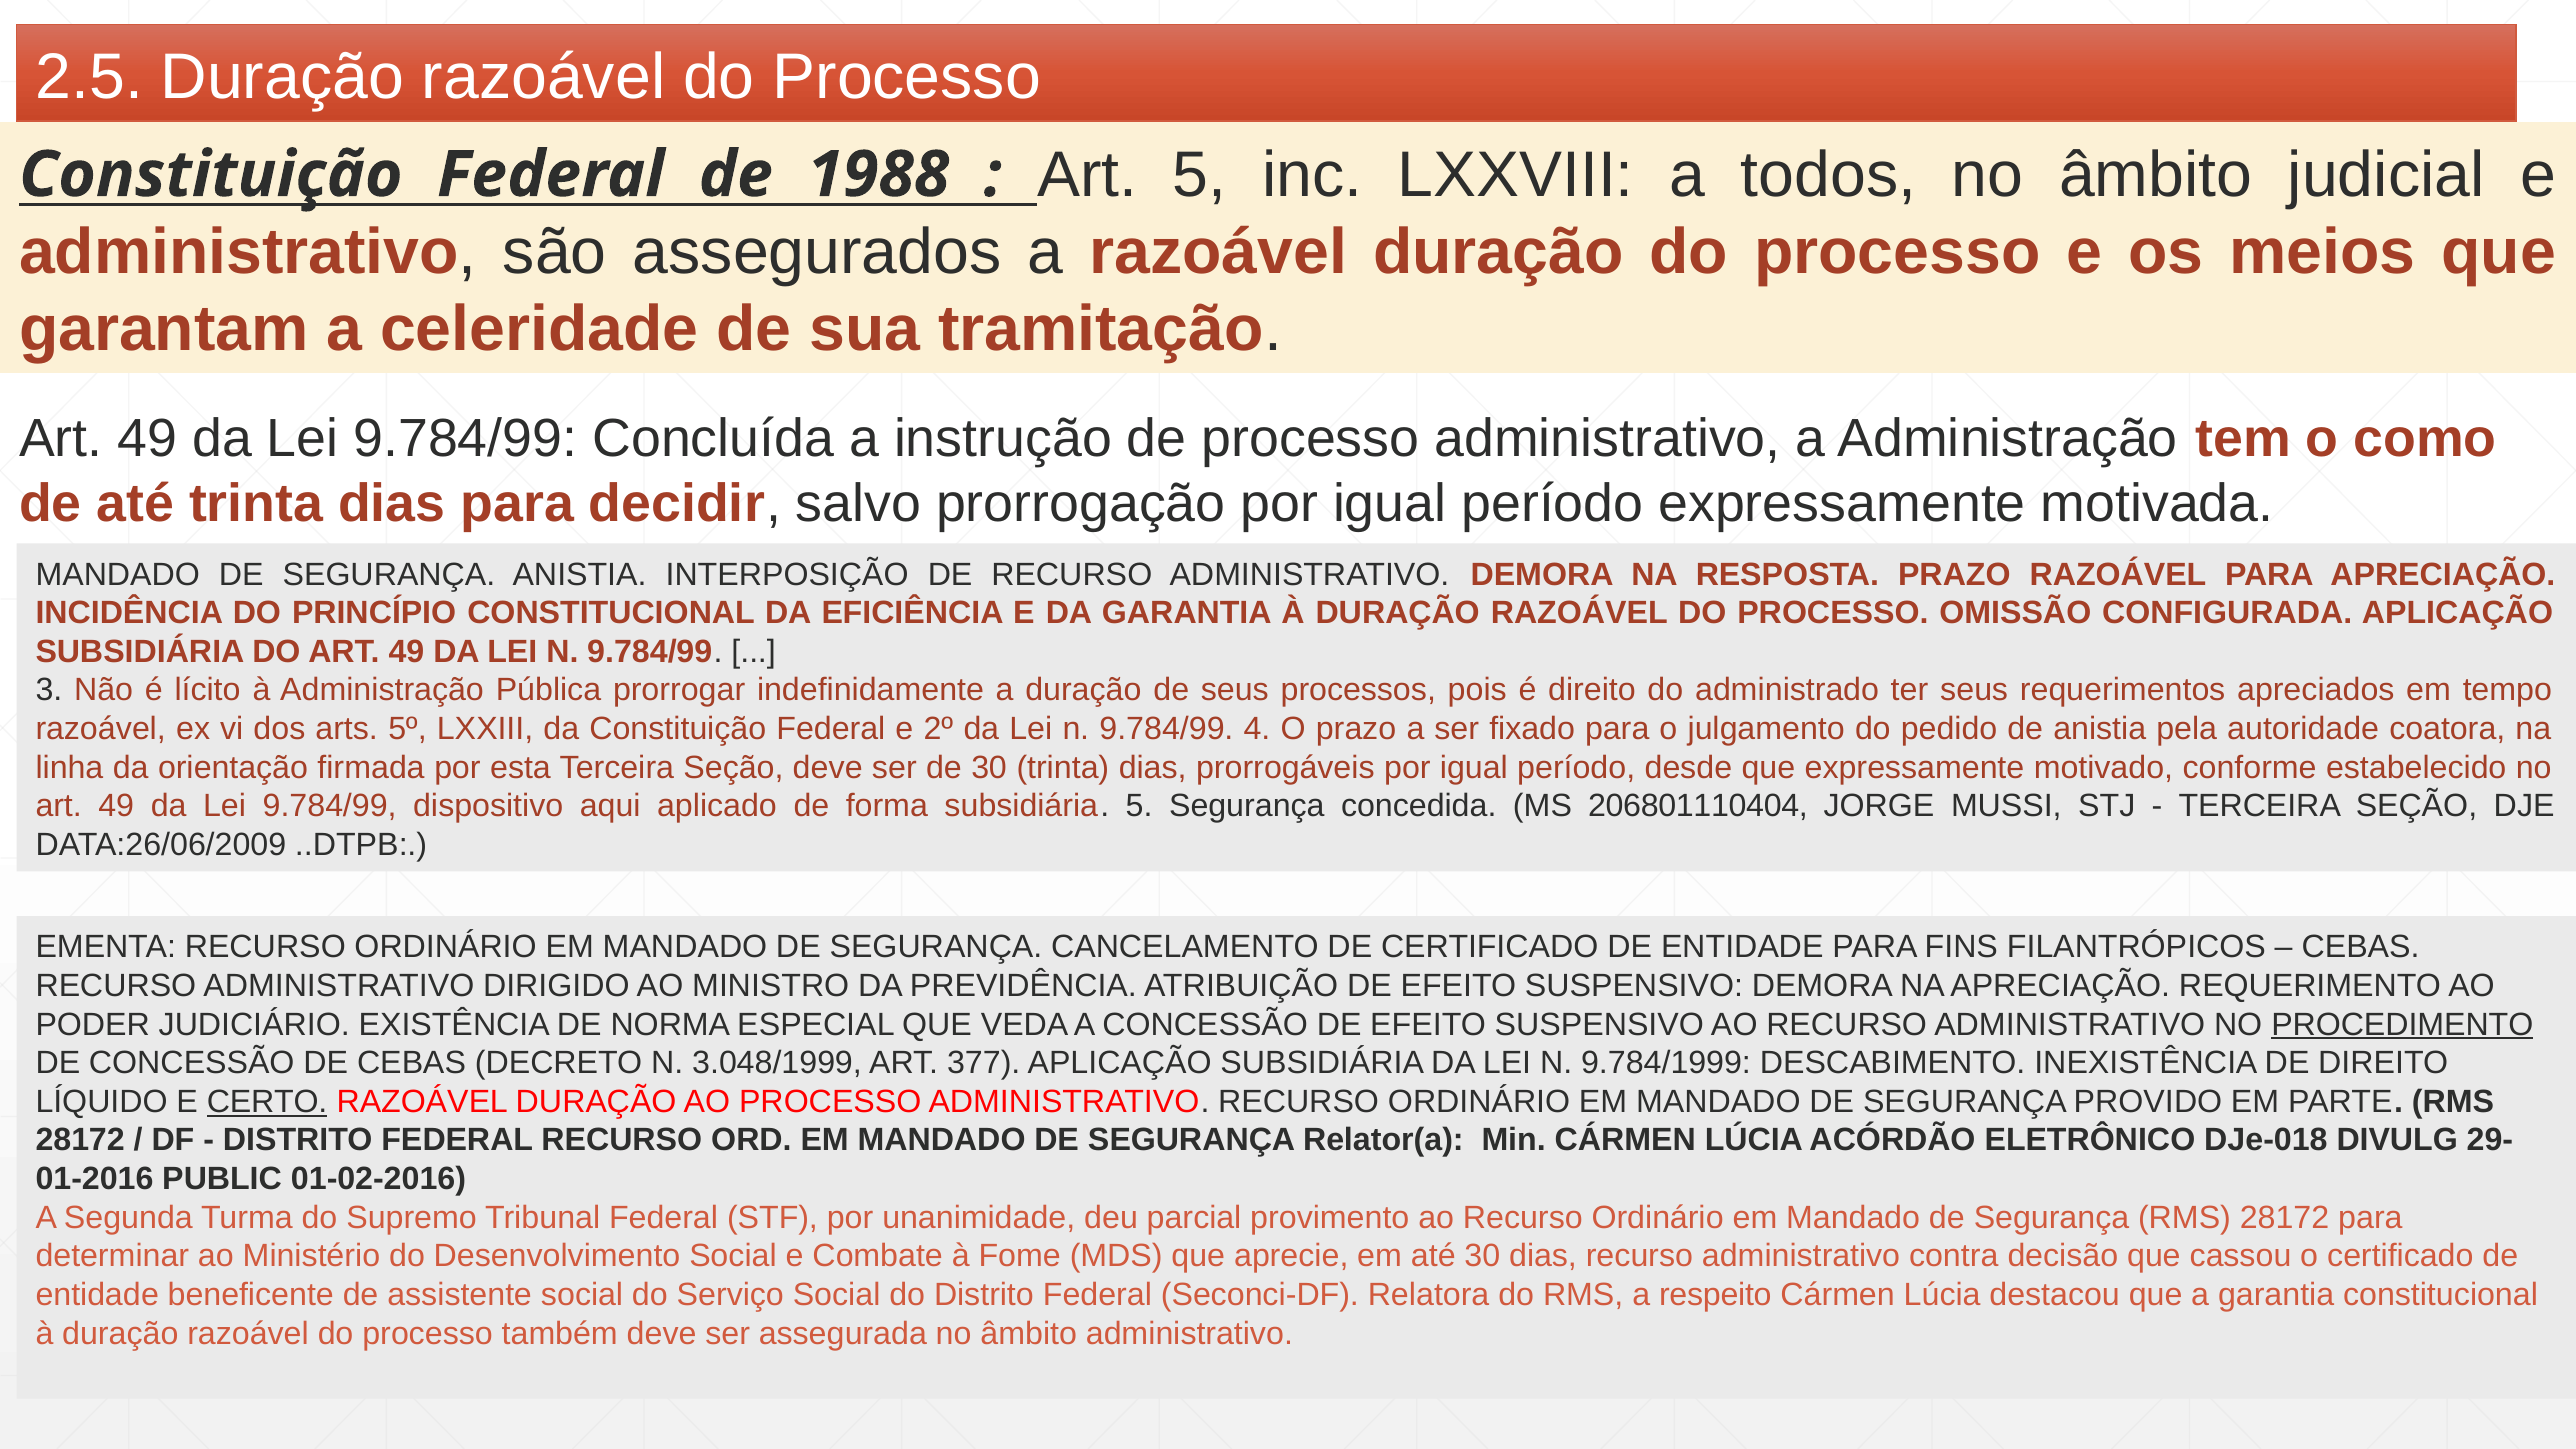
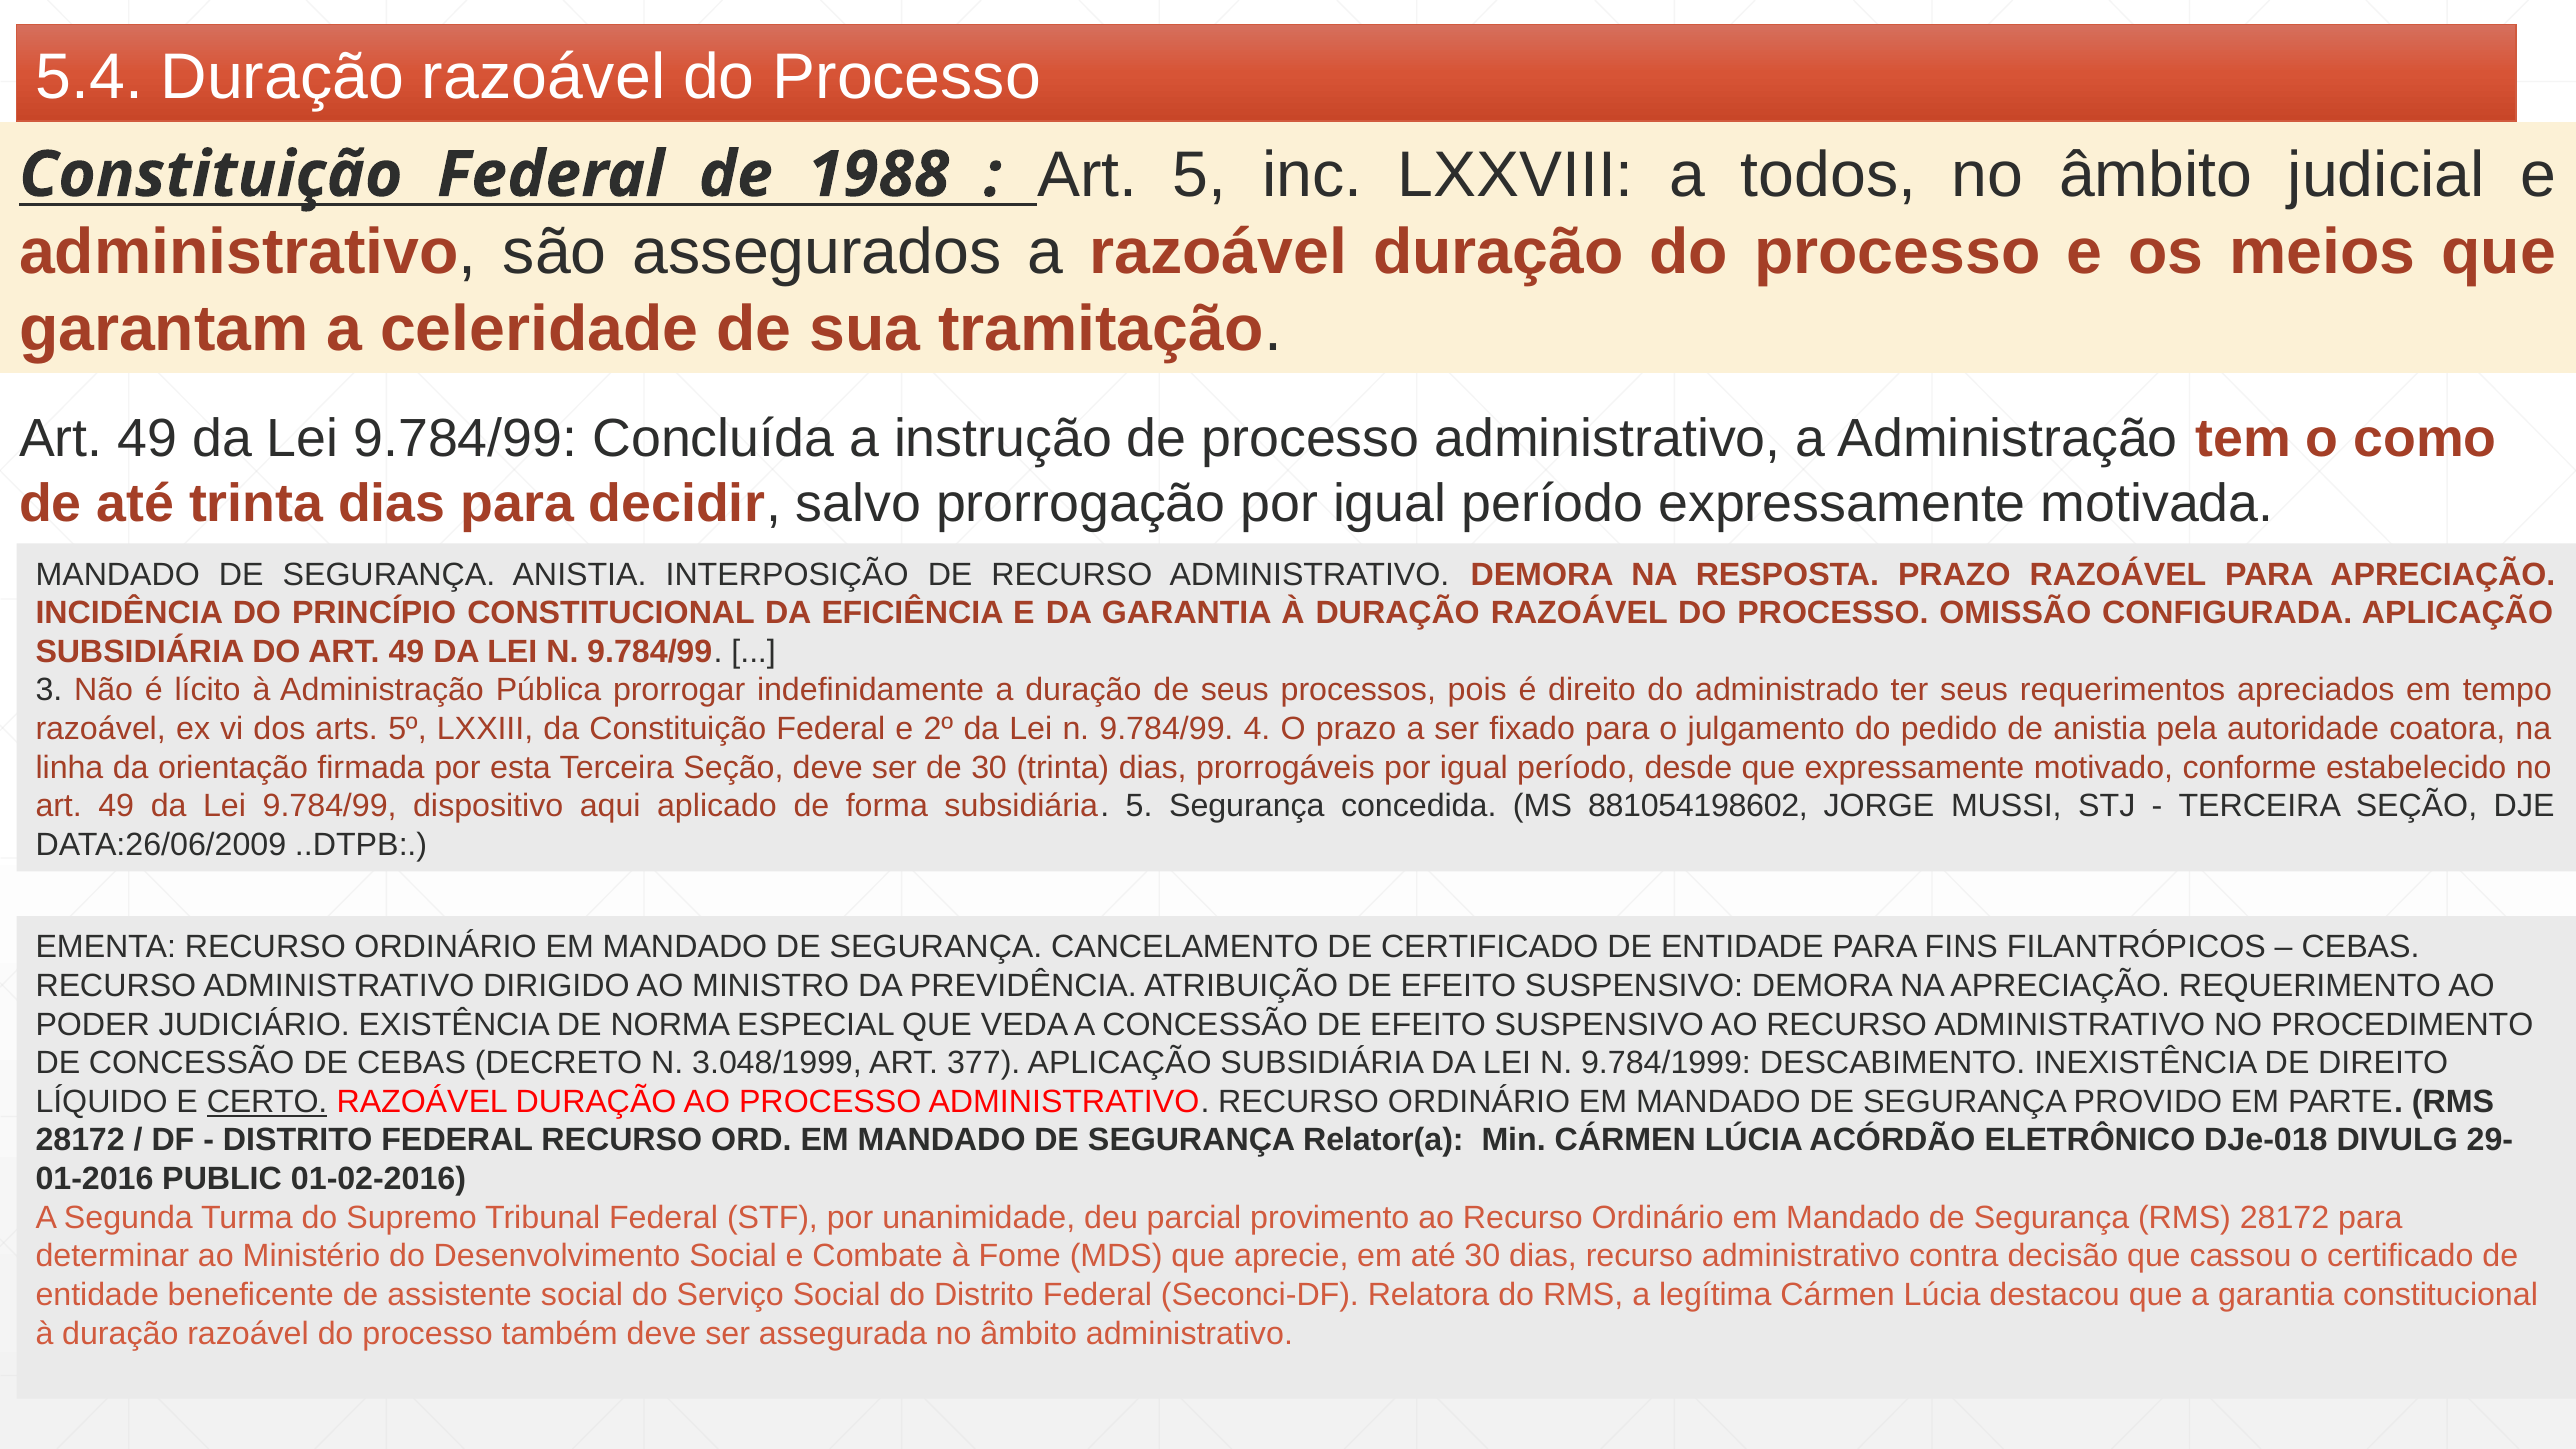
2.5: 2.5 -> 5.4 (89, 77)
206801110404: 206801110404 -> 881054198602 (1698, 806)
PROCEDIMENTO underline: present -> none (2402, 1024)
respeito: respeito -> legítima (1715, 1295)
